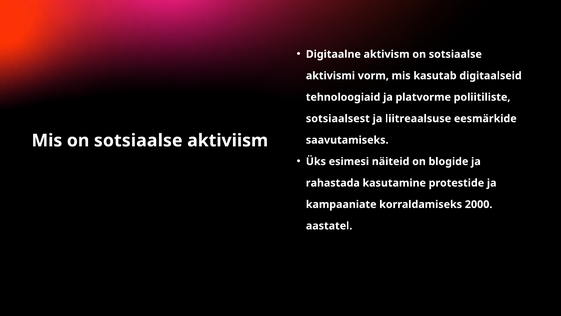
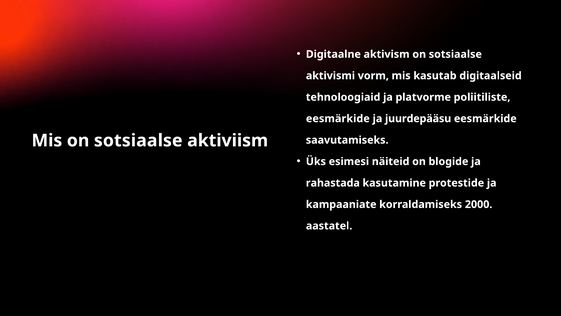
sotsiaalsest: sotsiaalsest -> eesmärkide (338, 118)
liitreaalsuse: liitreaalsuse -> juurdepääsu (418, 118)
